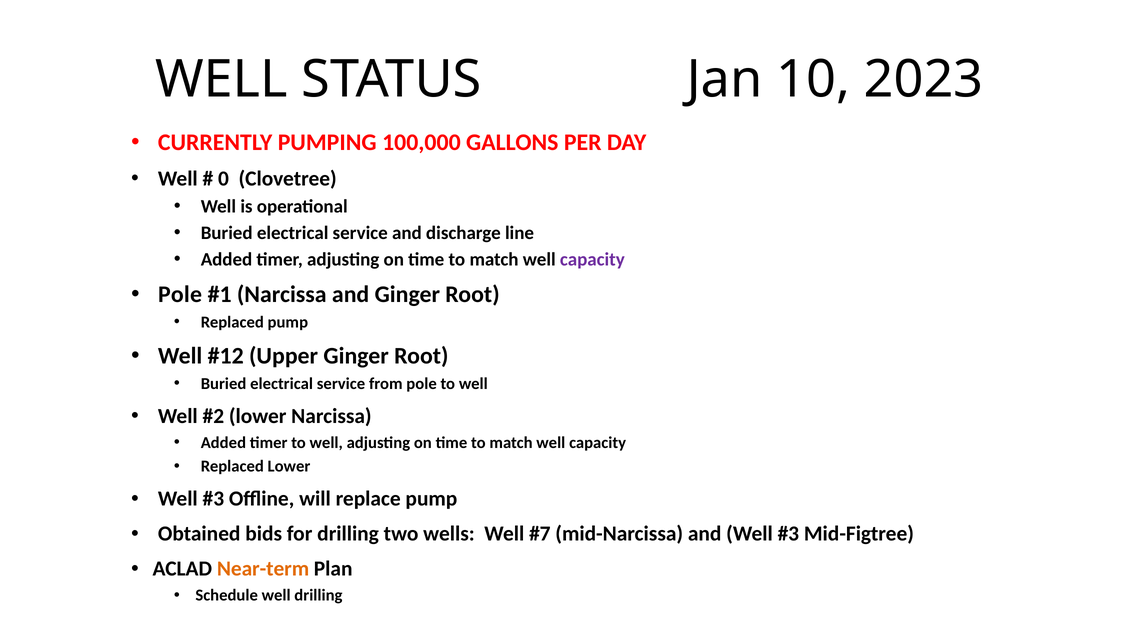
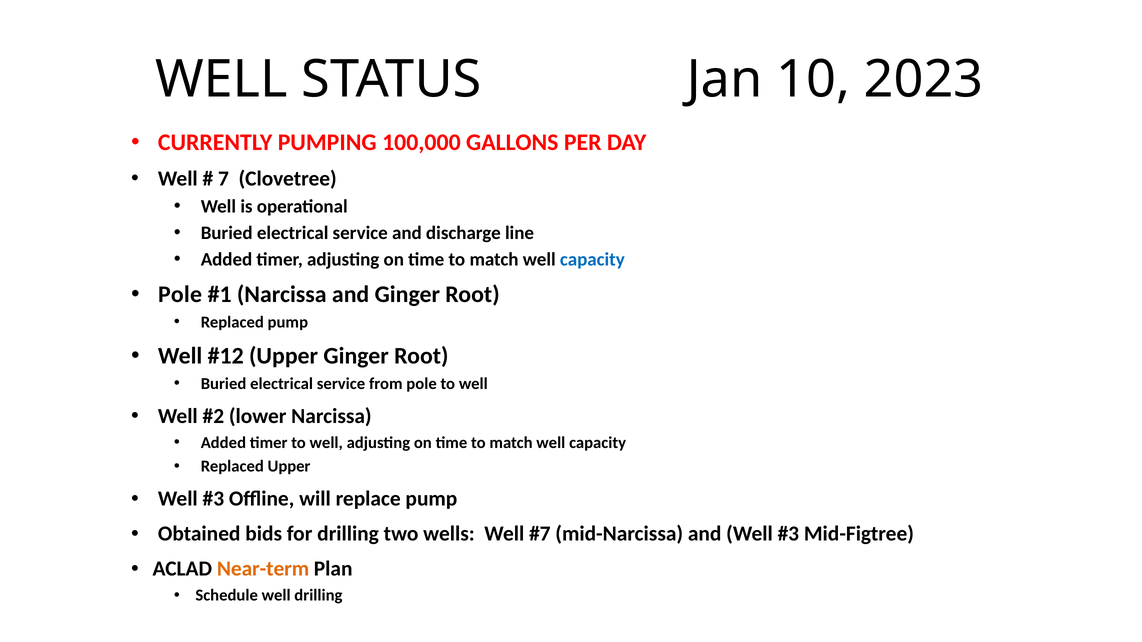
0: 0 -> 7 (223, 179)
capacity colour: purple -> blue (592, 259)
Replaced Lower: Lower -> Upper (289, 467)
